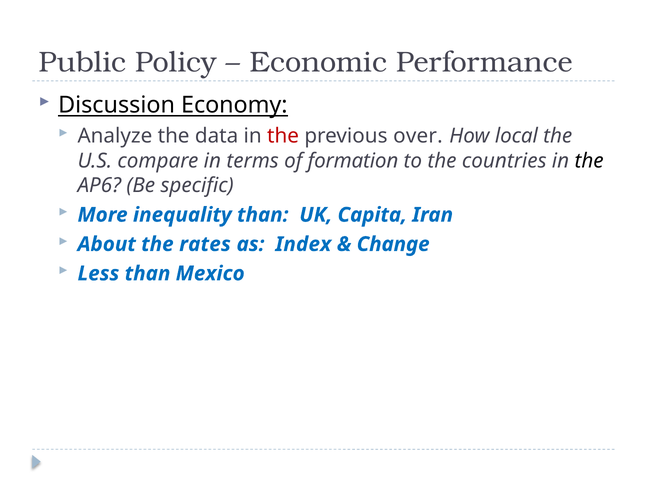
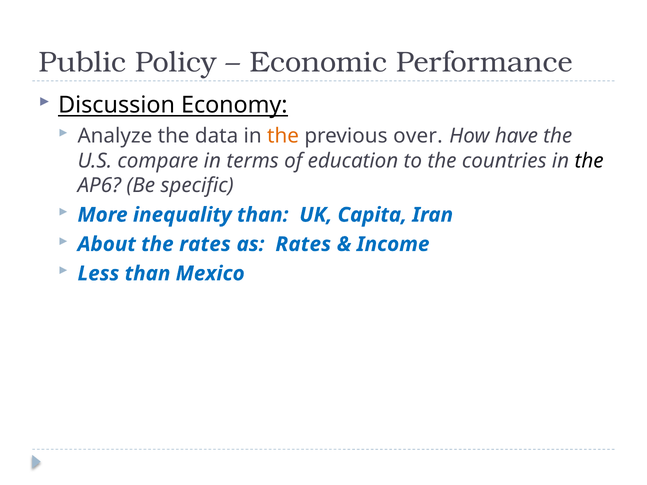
the colour: red -> orange (283, 136)
local: local -> have (516, 136)
formation: formation -> education (353, 161)
as Index: Index -> Rates (303, 244)
Change: Change -> Income (393, 244)
